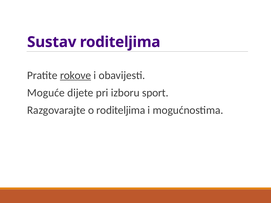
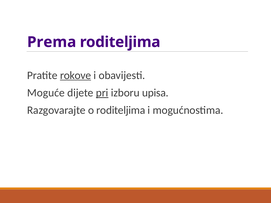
Sustav: Sustav -> Prema (52, 42)
pri underline: none -> present (102, 93)
sport: sport -> upisa (155, 93)
